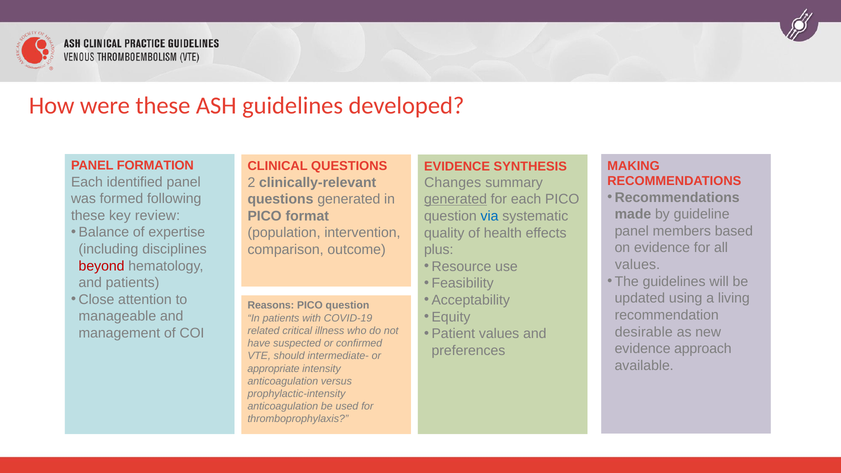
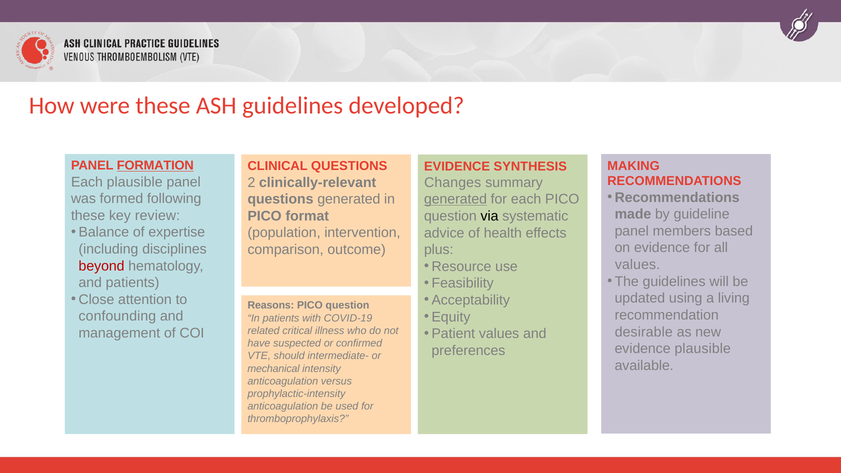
FORMATION underline: none -> present (155, 166)
Each identified: identified -> plausible (135, 182)
via colour: blue -> black (490, 216)
quality: quality -> advice (444, 233)
manageable: manageable -> confounding (117, 316)
evidence approach: approach -> plausible (703, 349)
appropriate: appropriate -> mechanical (274, 369)
